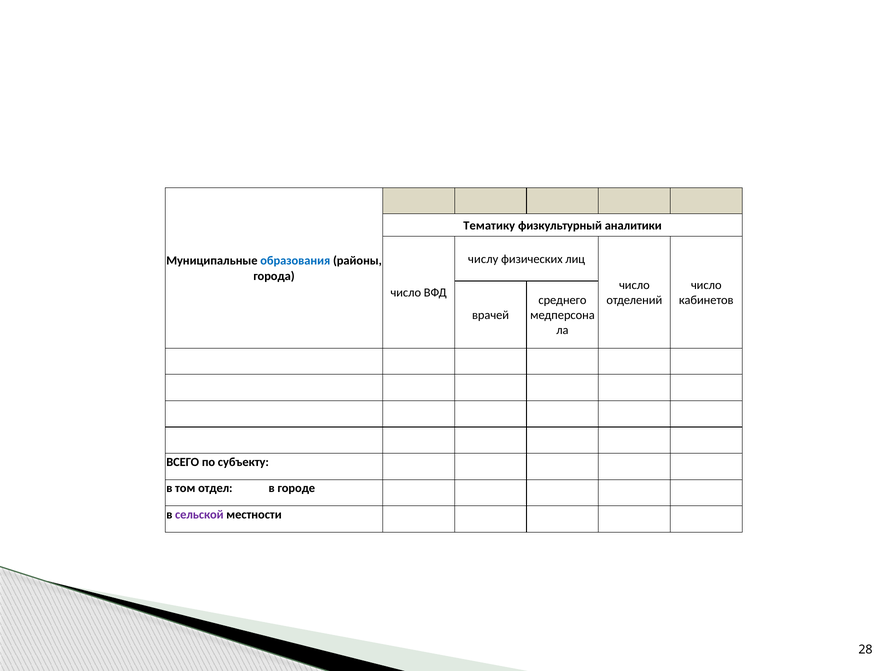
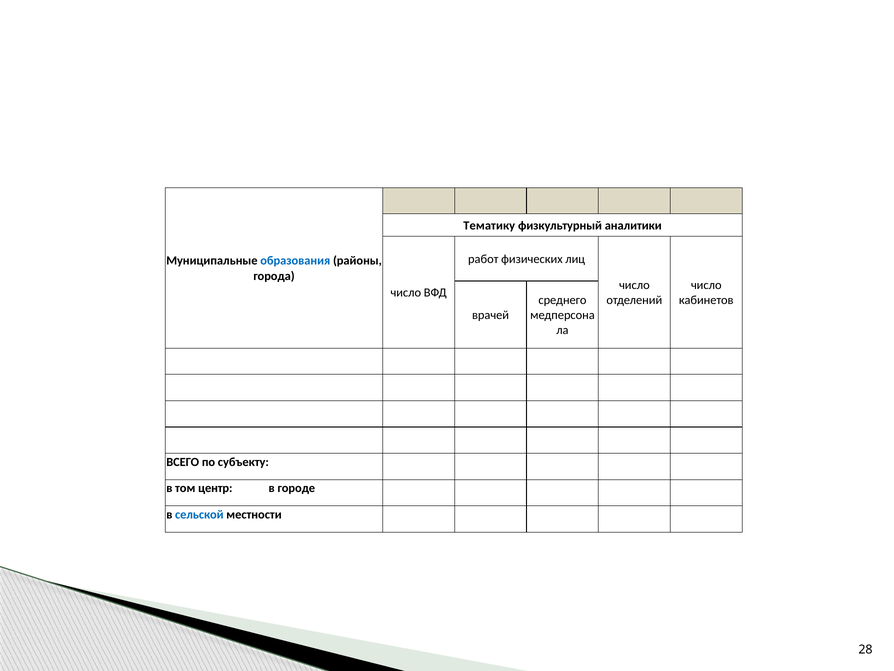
числу: числу -> работ (483, 259)
отдел: отдел -> центр (215, 488)
сельской colour: purple -> blue (199, 514)
